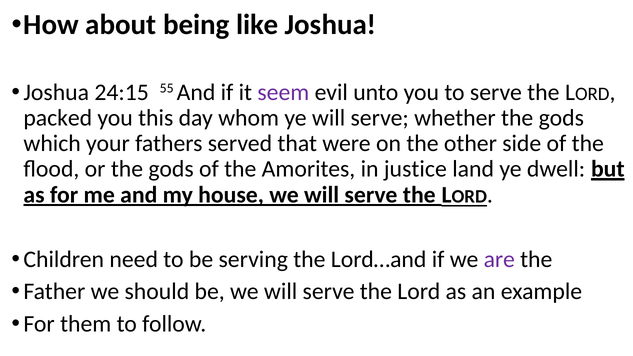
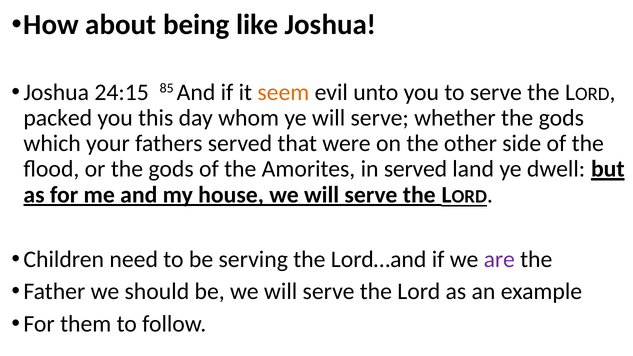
55: 55 -> 85 (167, 88)
seem colour: purple -> orange (283, 92)
in justice: justice -> served (416, 169)
